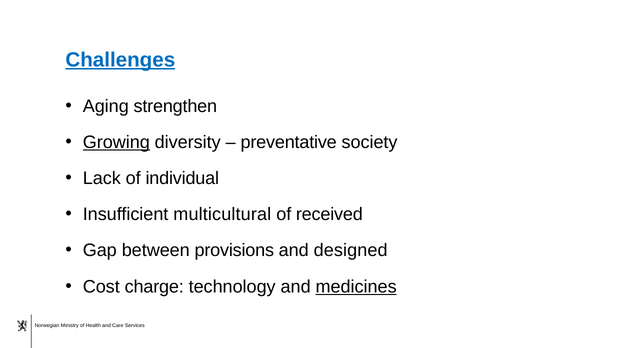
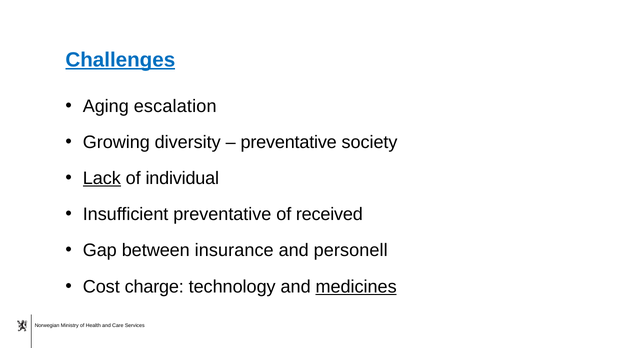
strengthen: strengthen -> escalation (175, 106)
Growing underline: present -> none (116, 142)
Lack underline: none -> present (102, 178)
Insufficient multicultural: multicultural -> preventative (222, 214)
provisions: provisions -> insurance (234, 250)
designed: designed -> personell (351, 250)
